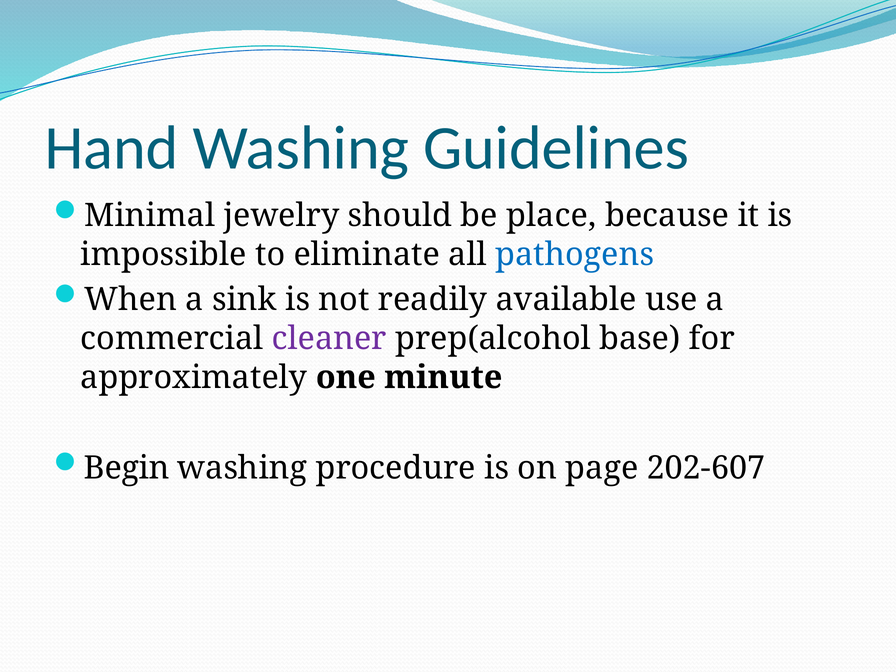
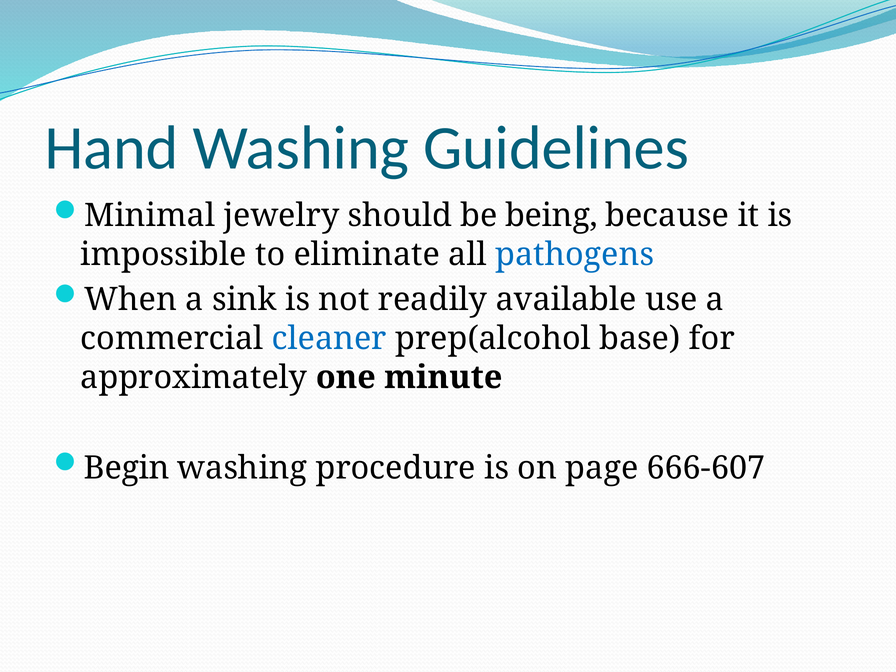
place: place -> being (552, 216)
cleaner colour: purple -> blue (329, 339)
202-607: 202-607 -> 666-607 (706, 468)
